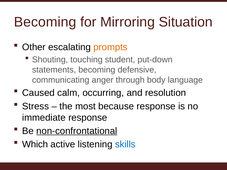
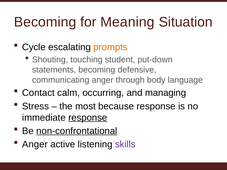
Mirroring: Mirroring -> Meaning (127, 22)
Other: Other -> Cycle (34, 47)
Caused: Caused -> Contact (38, 93)
resolution: resolution -> managing (166, 93)
response underline: none -> present (88, 118)
Which: Which -> Anger (35, 144)
skills colour: blue -> purple (125, 144)
